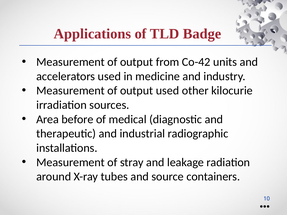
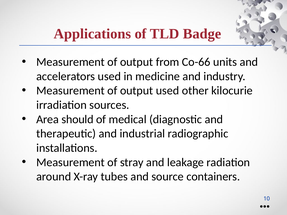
Co-42: Co-42 -> Co-66 (196, 62)
before: before -> should (78, 119)
